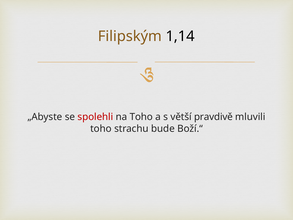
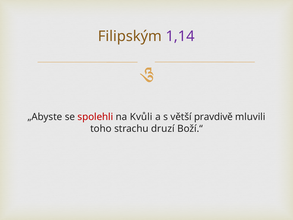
1,14 colour: black -> purple (180, 36)
na Toho: Toho -> Kvůli (141, 117)
bude: bude -> druzí (163, 129)
